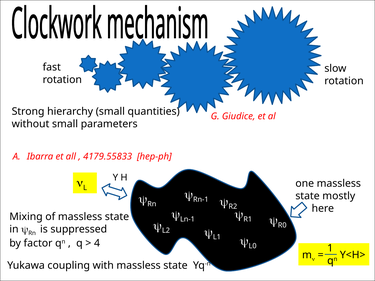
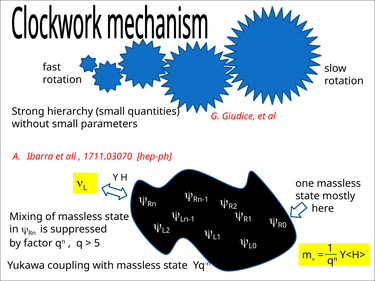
4179.55833: 4179.55833 -> 1711.03070 (108, 157)
4: 4 -> 5 (97, 244)
